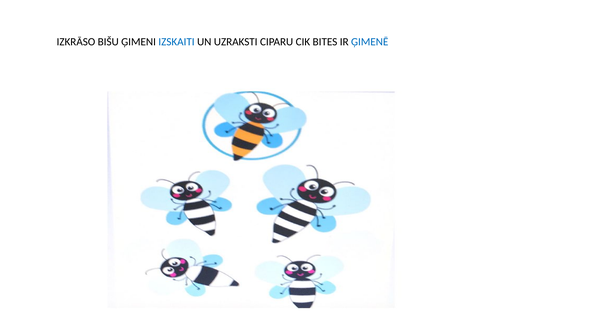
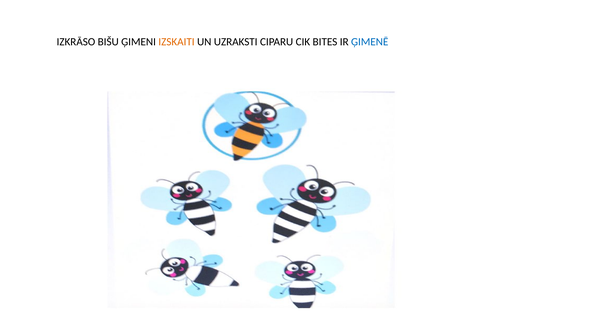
IZSKAITI colour: blue -> orange (176, 42)
